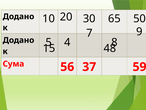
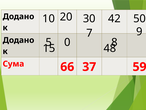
65: 65 -> 42 (114, 19)
4: 4 -> 0 (67, 42)
56: 56 -> 66 (67, 67)
